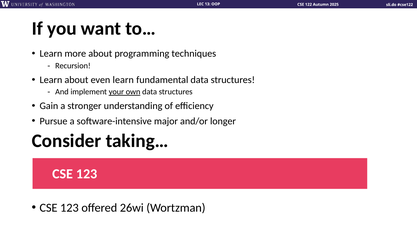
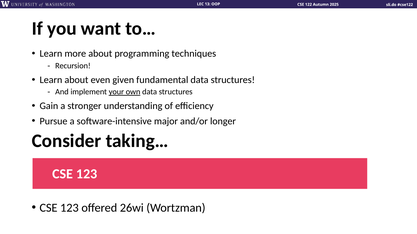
even learn: learn -> given (123, 80)
